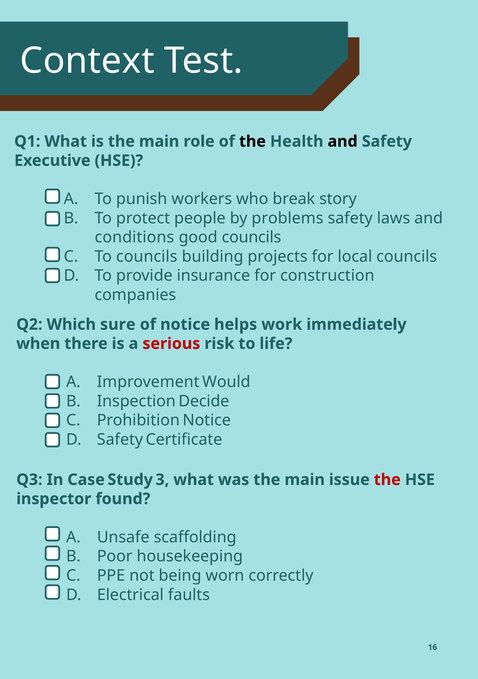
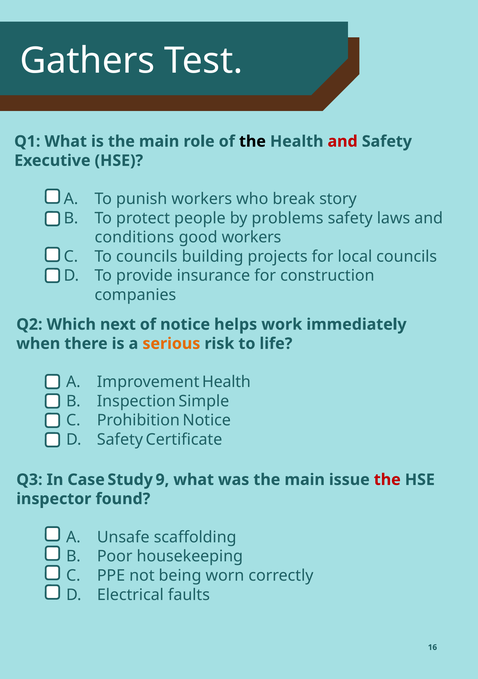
Context: Context -> Gathers (87, 61)
and colour: black -> red (343, 141)
good councils: councils -> workers (251, 237)
sure: sure -> next (118, 324)
serious colour: red -> orange (171, 343)
Improvement Would: Would -> Health (226, 382)
Decide: Decide -> Simple (204, 401)
3: 3 -> 9 (162, 479)
